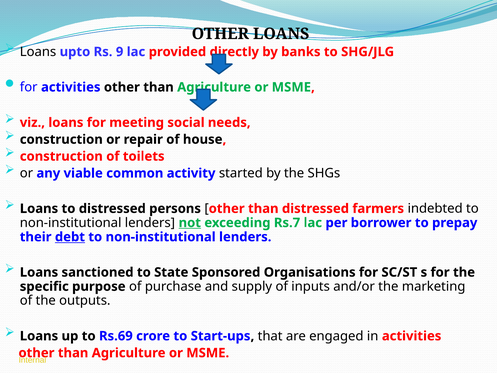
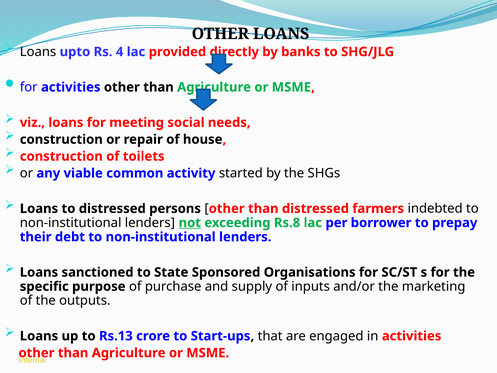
9: 9 -> 4 (120, 52)
Rs.7: Rs.7 -> Rs.8 (287, 223)
debt underline: present -> none (70, 237)
Rs.69: Rs.69 -> Rs.13 (116, 336)
